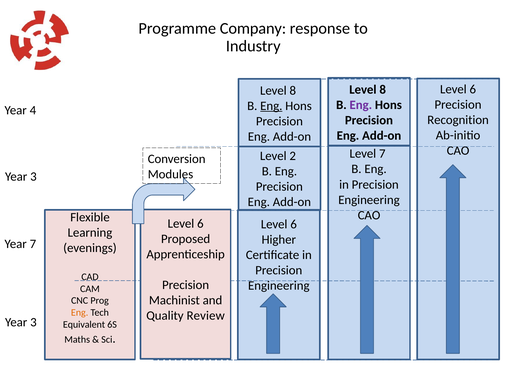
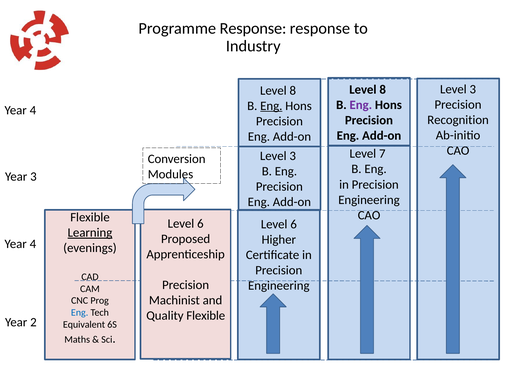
Programme Company: Company -> Response (253, 29)
6: 6 -> 3 (473, 89)
2: 2 -> 3 (293, 156)
Learning underline: none -> present (90, 233)
7: 7 -> 4 (33, 244)
Eng colour: orange -> blue (80, 313)
Quality Review: Review -> Flexible (206, 316)
3: 3 -> 2 (33, 322)
